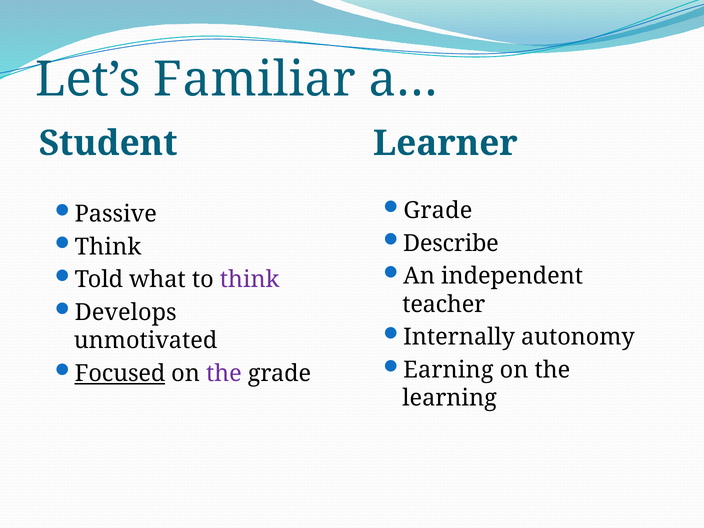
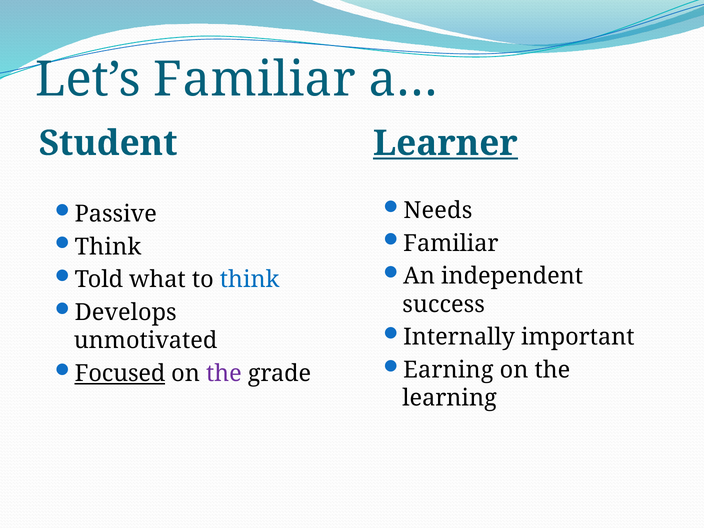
Learner underline: none -> present (445, 143)
Grade: Grade -> Needs (438, 210)
Describe: Describe -> Familiar (451, 243)
think colour: purple -> blue (250, 280)
teacher: teacher -> success (444, 304)
autonomy: autonomy -> important (578, 337)
